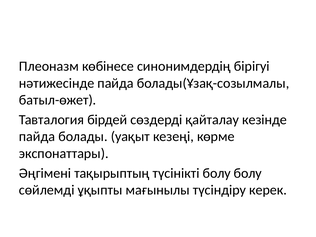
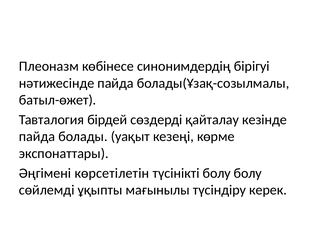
тақырыптың: тақырыптың -> көрсетілетін (112, 173)
